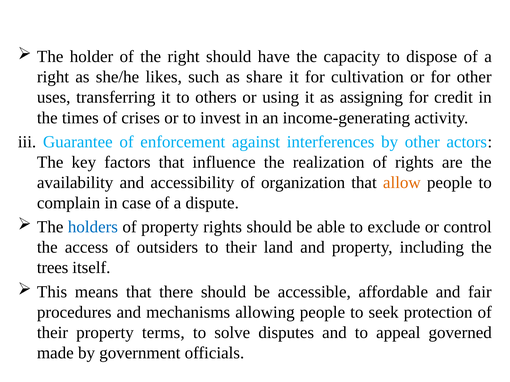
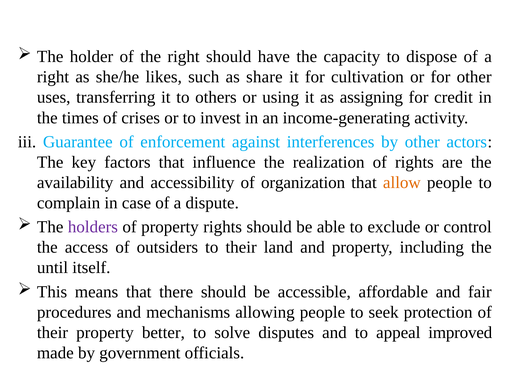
holders colour: blue -> purple (93, 227)
trees: trees -> until (53, 268)
terms: terms -> better (163, 333)
governed: governed -> improved (460, 333)
